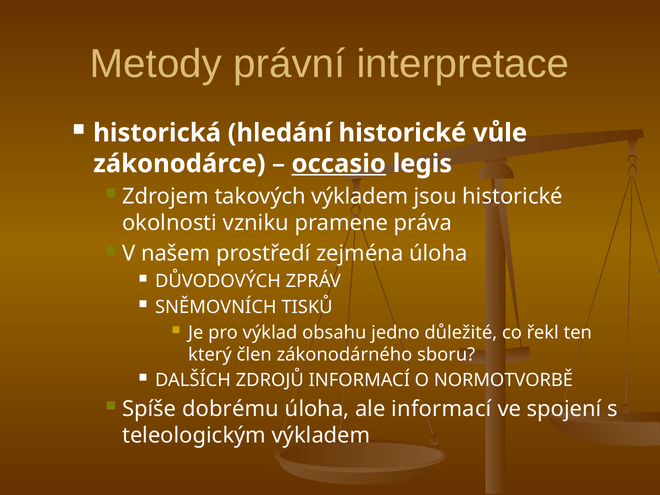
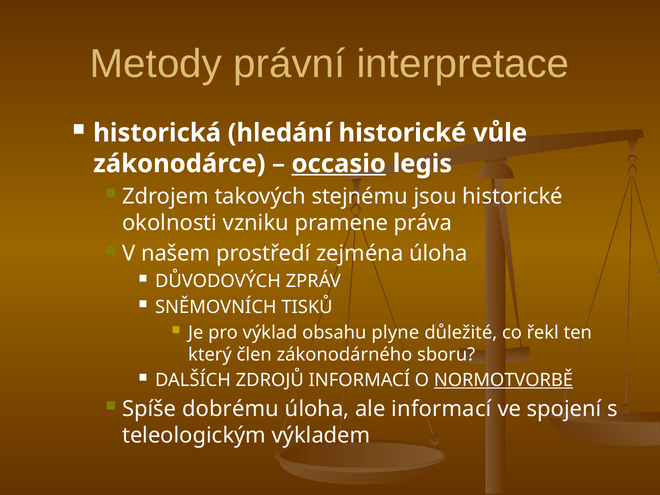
takových výkladem: výkladem -> stejnému (360, 196)
jedno: jedno -> plyne (395, 333)
NORMOTVORBĚ underline: none -> present (503, 380)
